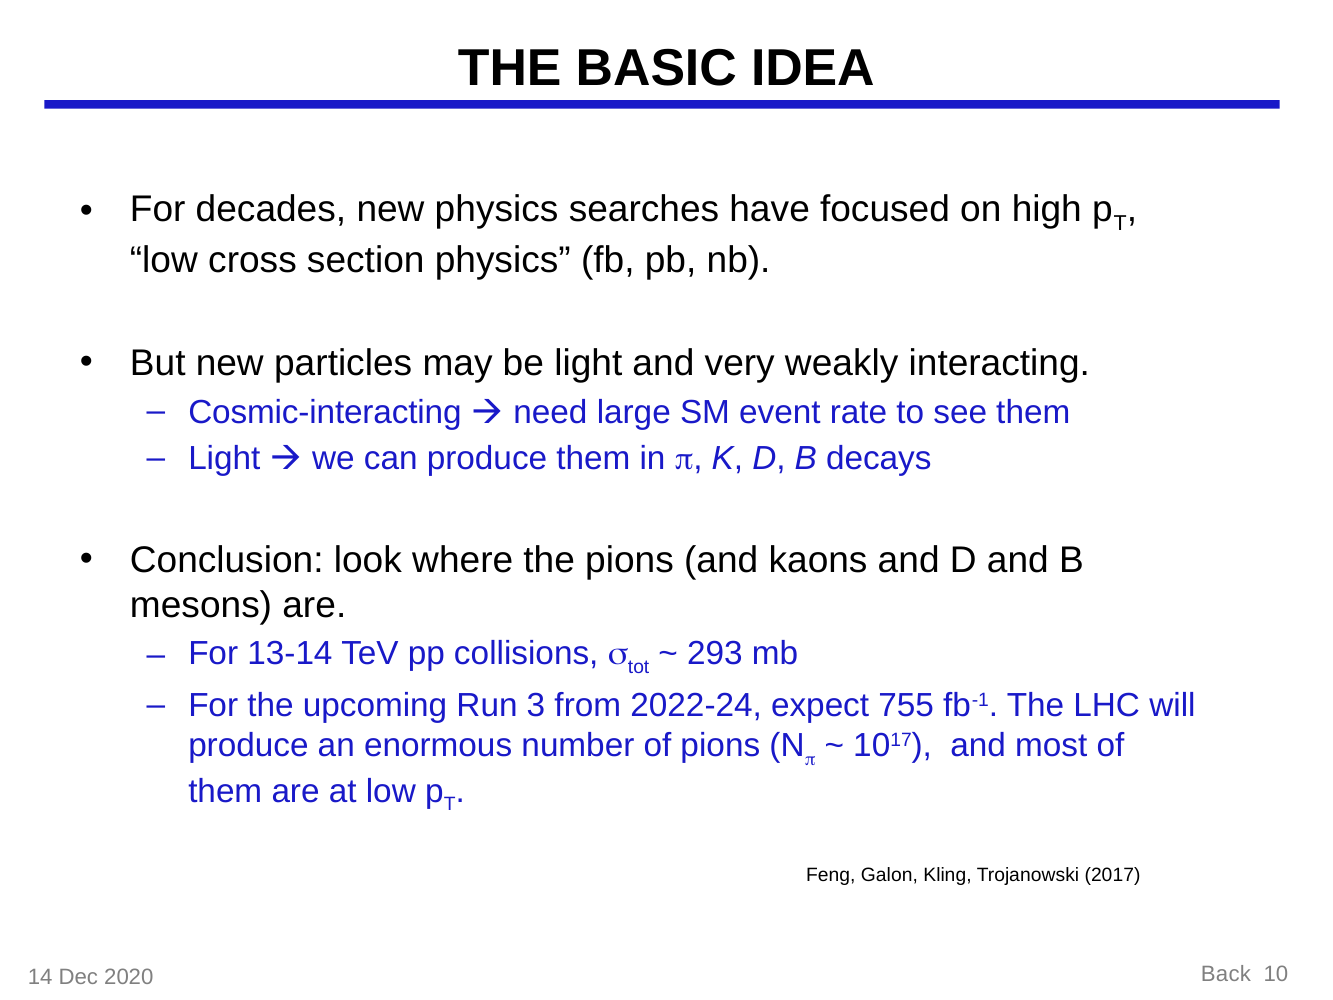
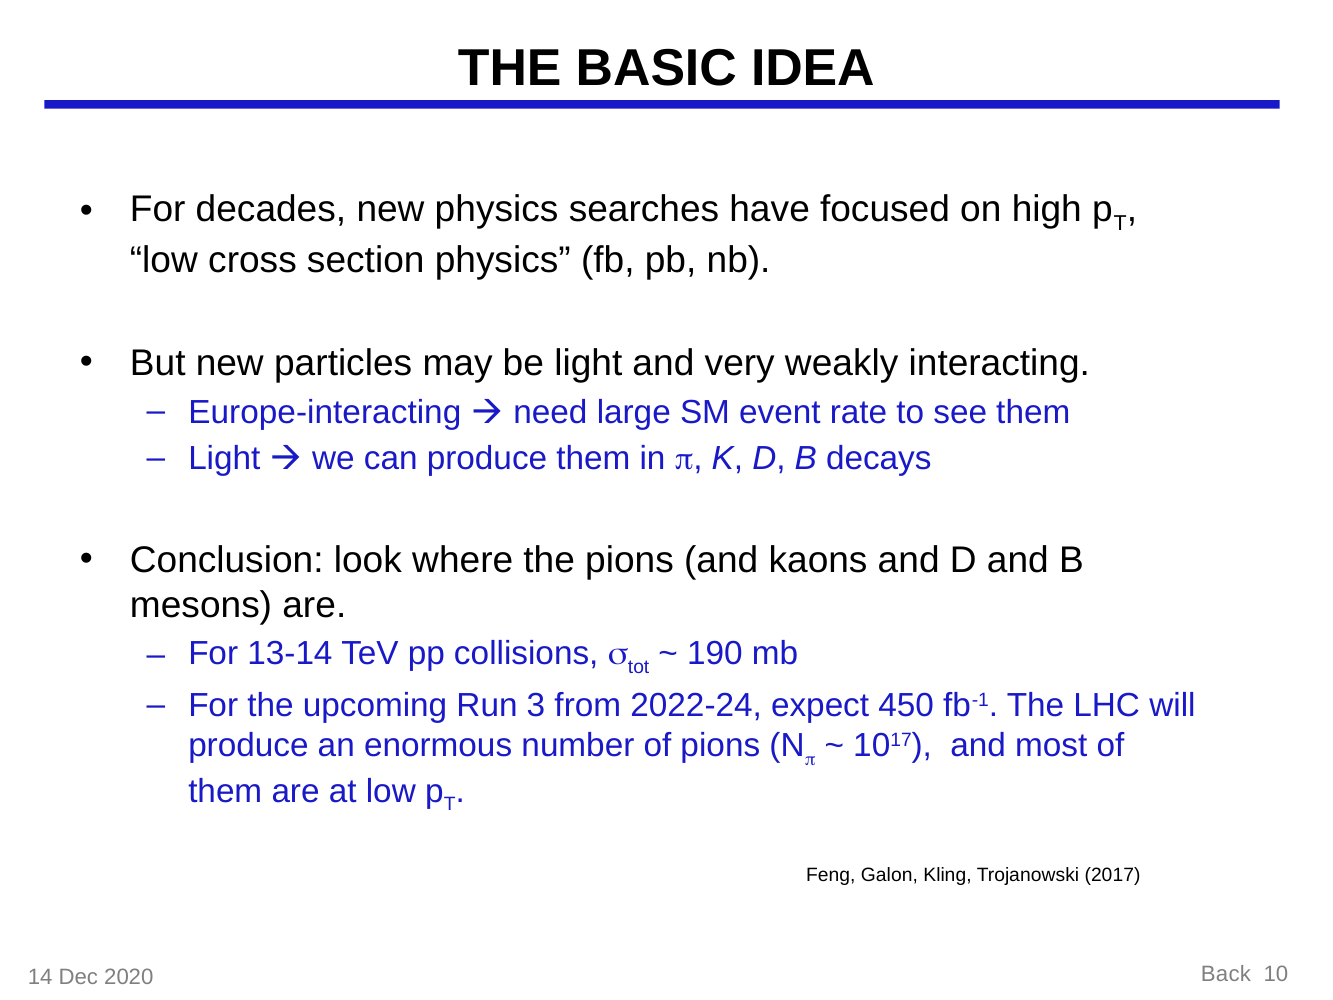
Cosmic-interacting: Cosmic-interacting -> Europe-interacting (325, 412)
293: 293 -> 190 (715, 654)
755: 755 -> 450 (906, 706)
